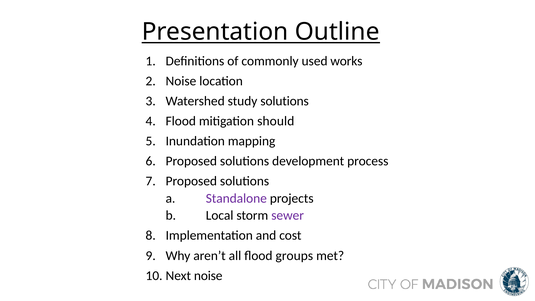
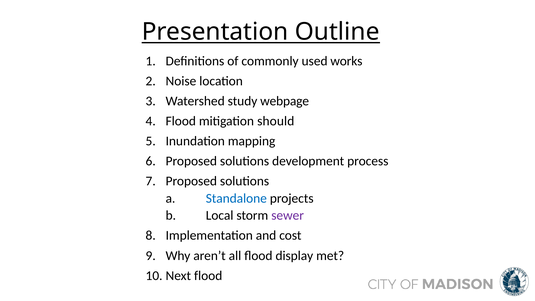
study solutions: solutions -> webpage (285, 101)
Standalone colour: purple -> blue (236, 198)
groups: groups -> display (294, 256)
noise: noise -> flood (208, 276)
